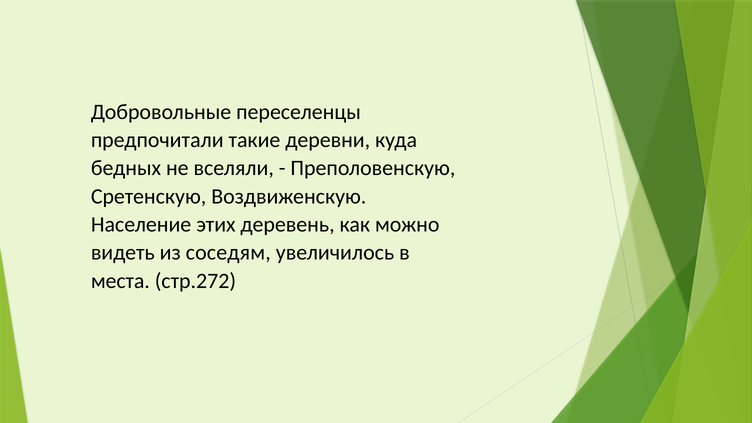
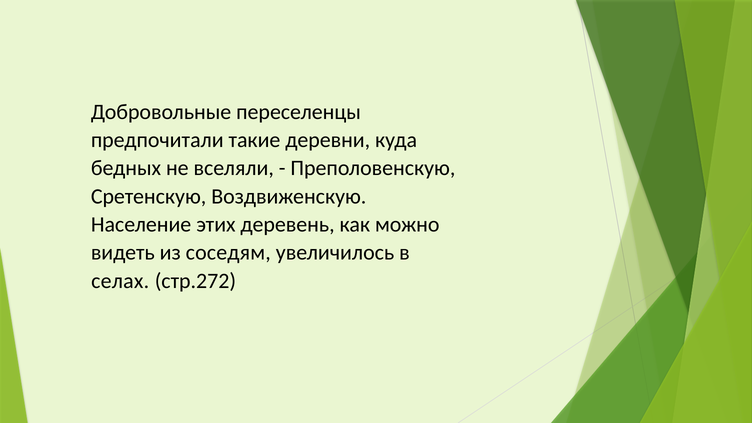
места: места -> селах (120, 281)
